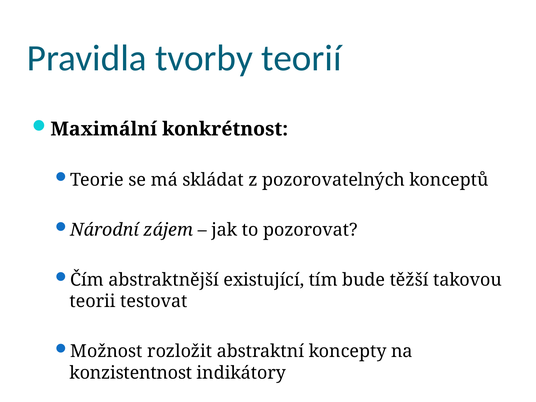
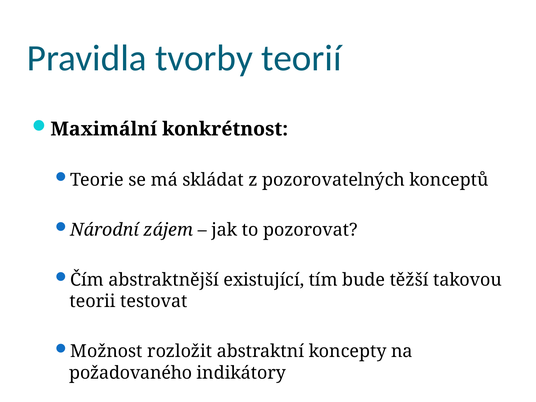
konzistentnost: konzistentnost -> požadovaného (131, 373)
